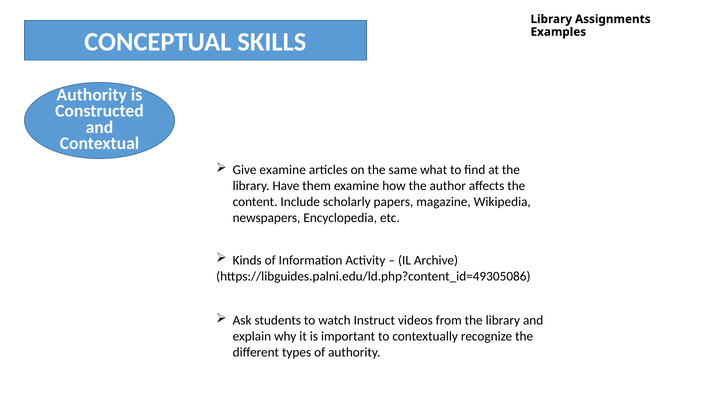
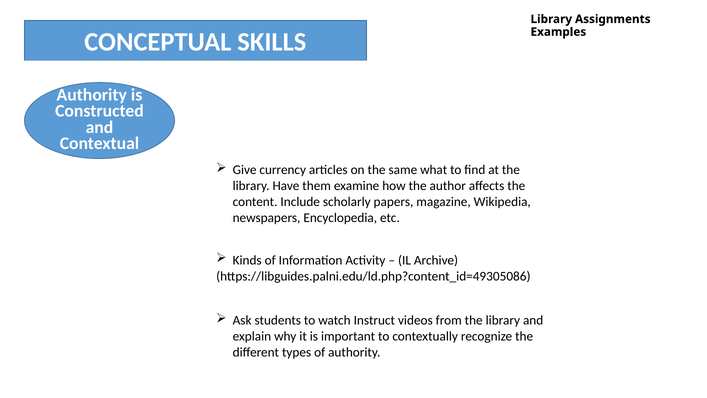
Give examine: examine -> currency (283, 170)
